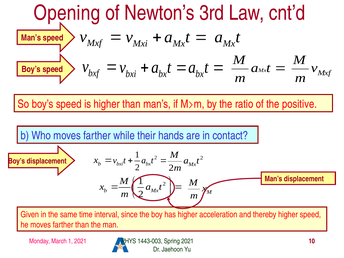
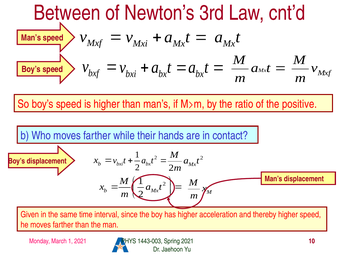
Opening: Opening -> Between (67, 13)
